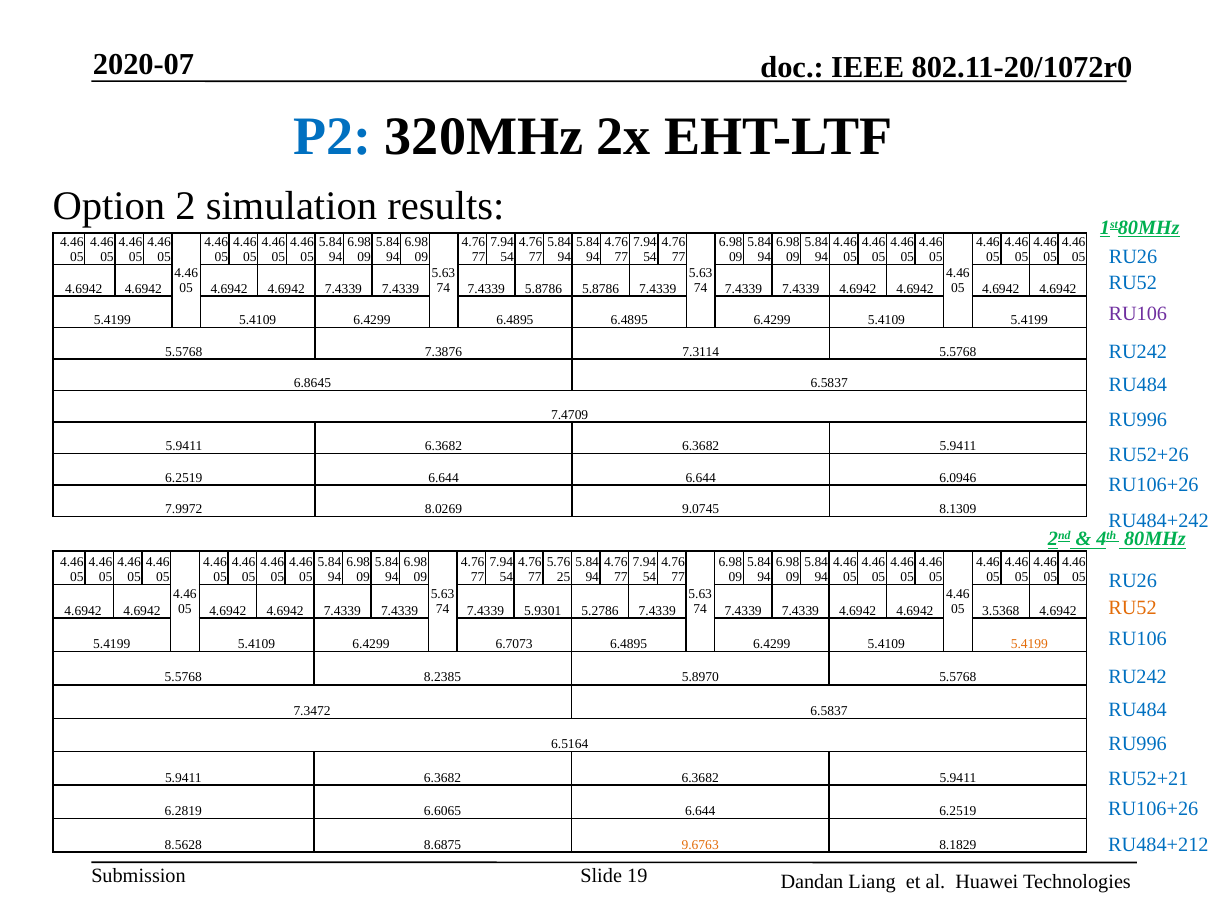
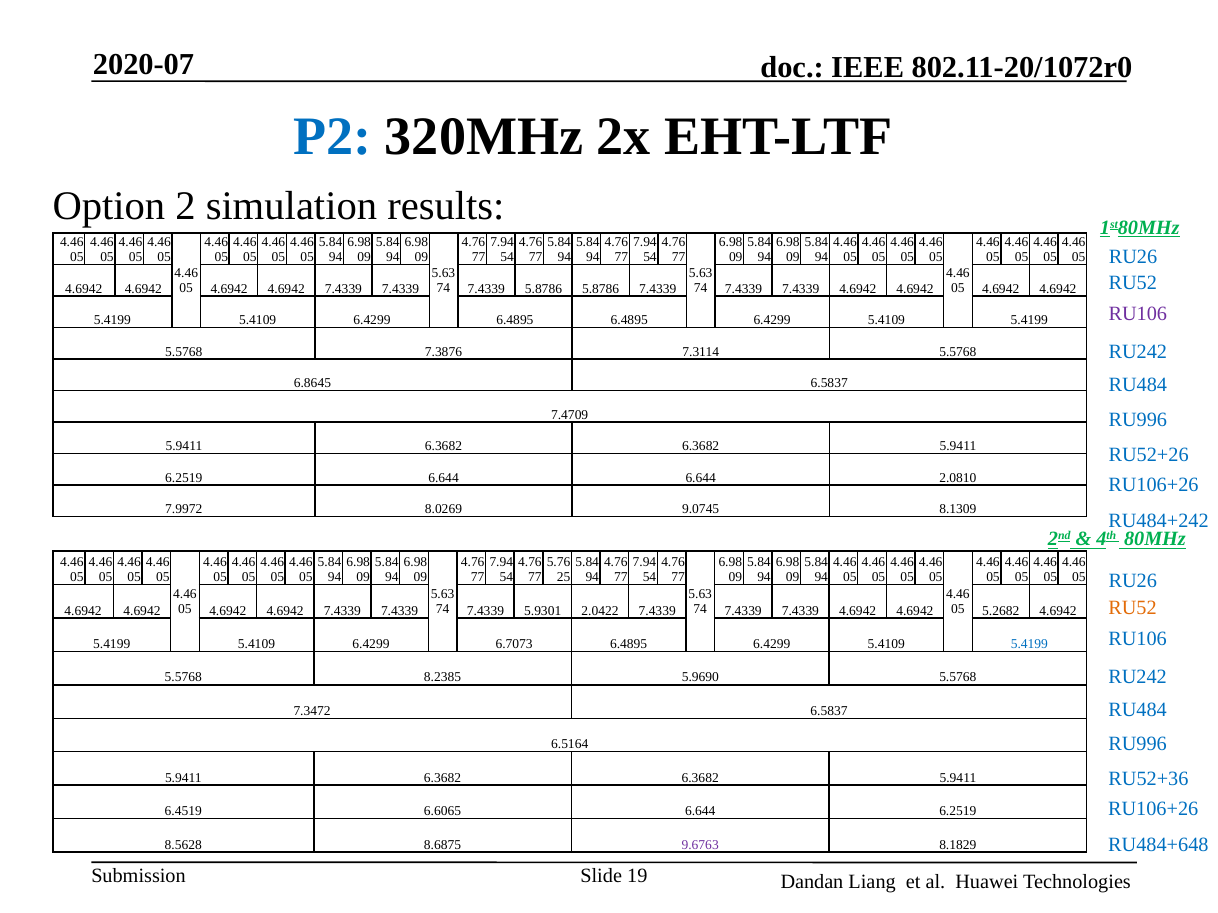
6.0946: 6.0946 -> 2.0810 (958, 478)
5.2786: 5.2786 -> 2.0422 (600, 611)
3.5368: 3.5368 -> 5.2682 (1001, 611)
5.4199 colour: orange -> blue (1029, 644)
5.8970: 5.8970 -> 5.9690 (700, 678)
RU52+21: RU52+21 -> RU52+36 (1148, 780)
6.2819: 6.2819 -> 6.4519 (183, 812)
RU484+212: RU484+212 -> RU484+648 (1158, 845)
9.6763 colour: orange -> purple (700, 845)
